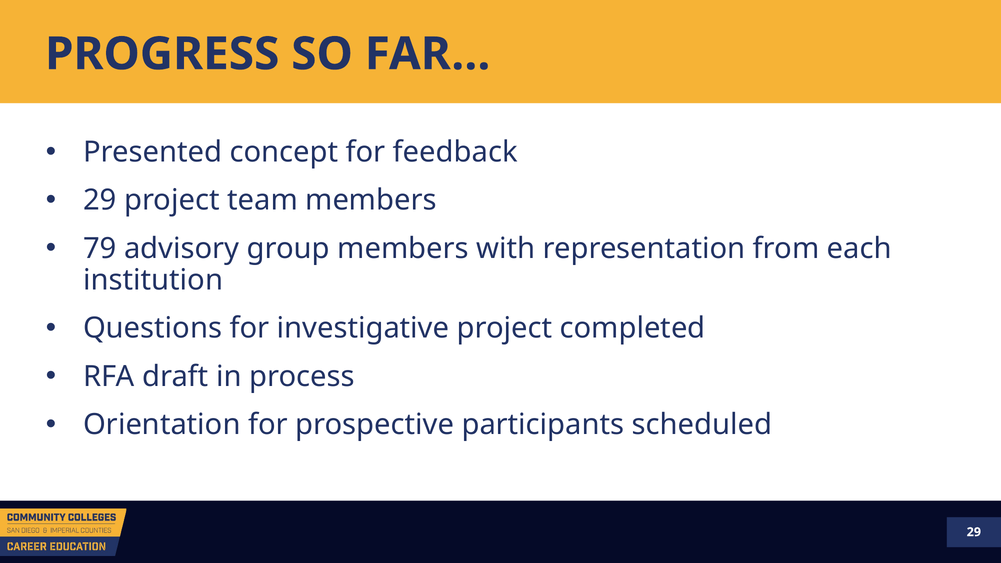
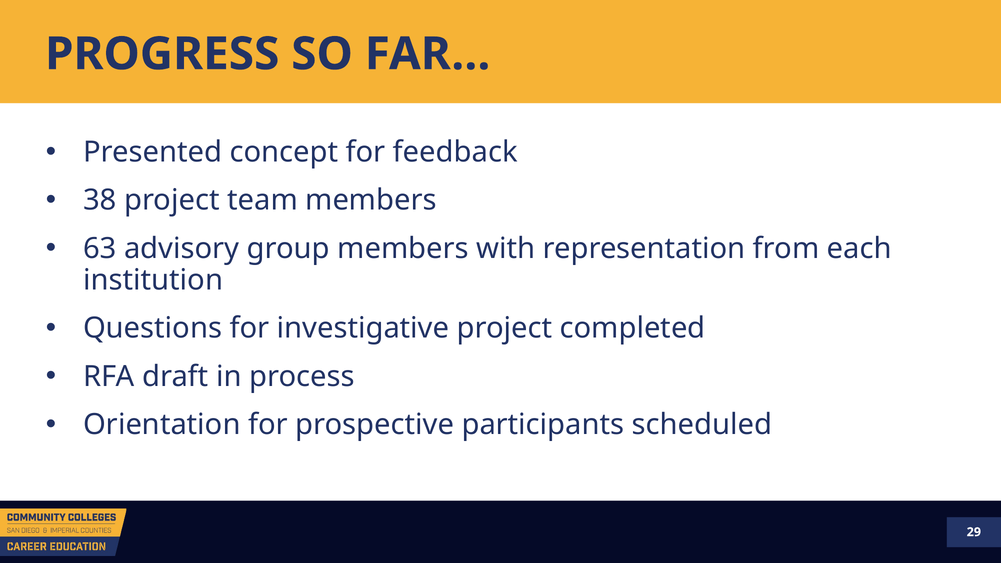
29: 29 -> 38 (100, 200)
79: 79 -> 63 (100, 249)
